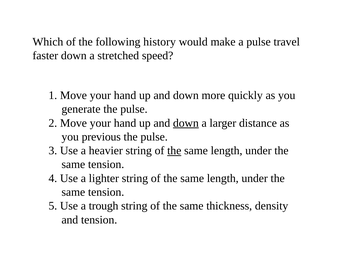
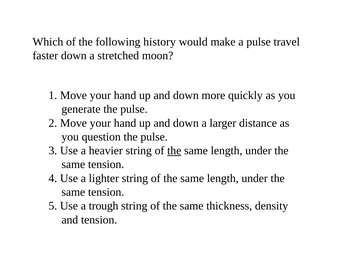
speed: speed -> moon (158, 56)
down underline: present -> none (186, 123)
previous: previous -> question (101, 137)
